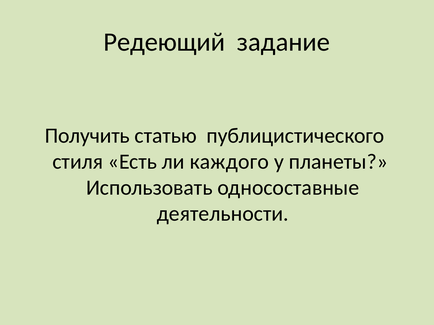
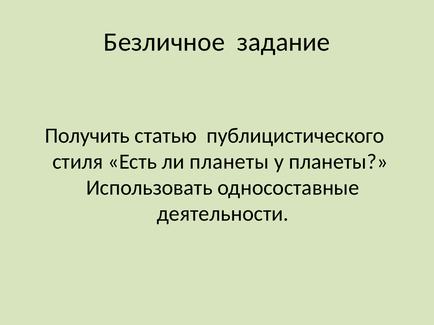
Редеющий: Редеющий -> Безличное (164, 42)
ли каждого: каждого -> планеты (229, 162)
